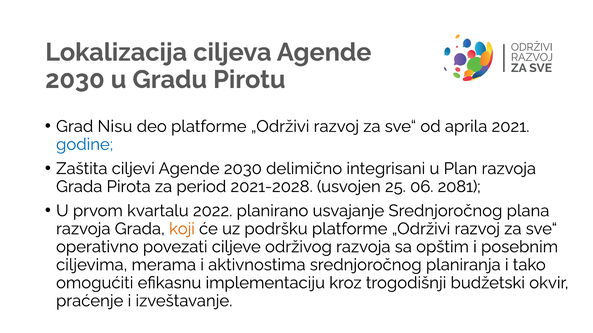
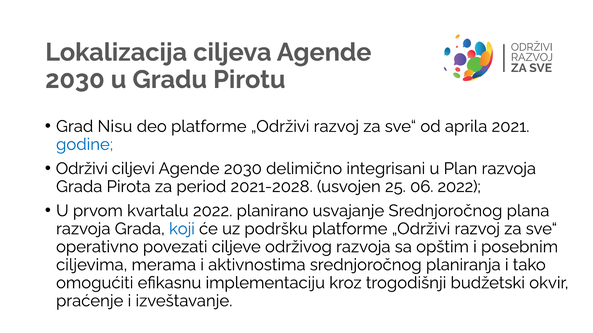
Zaštita: Zaštita -> Održivi (82, 169)
06 2081: 2081 -> 2022 (459, 187)
koji colour: orange -> blue (182, 229)
